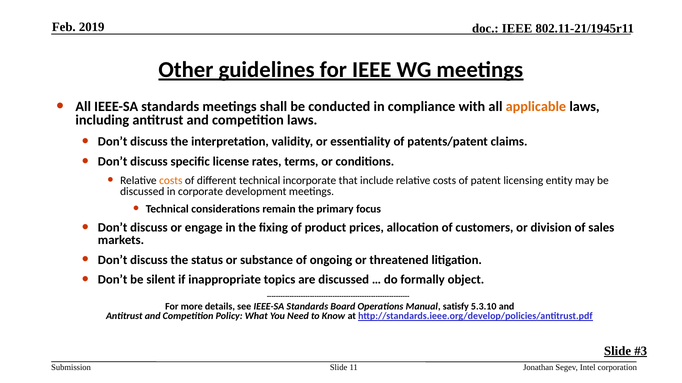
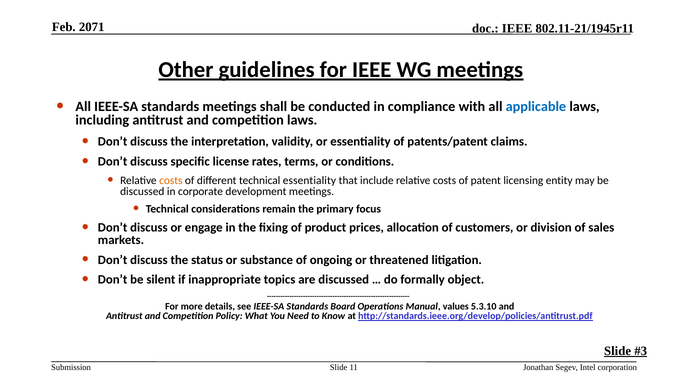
2019: 2019 -> 2071 (92, 27)
applicable colour: orange -> blue (536, 107)
technical incorporate: incorporate -> essentiality (309, 181)
satisfy: satisfy -> values (456, 307)
